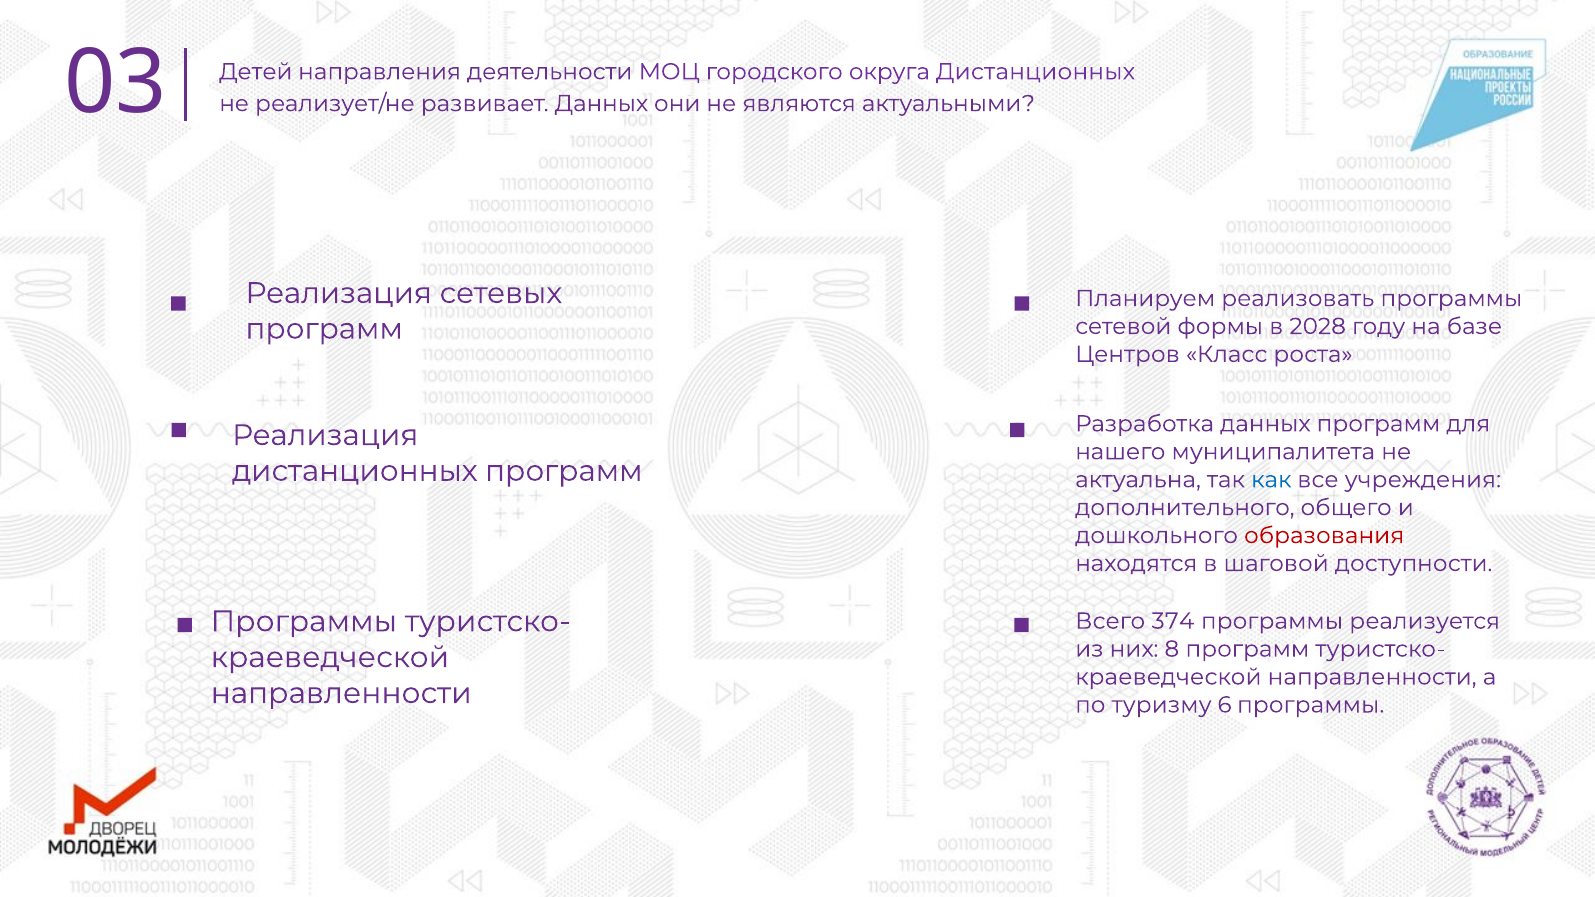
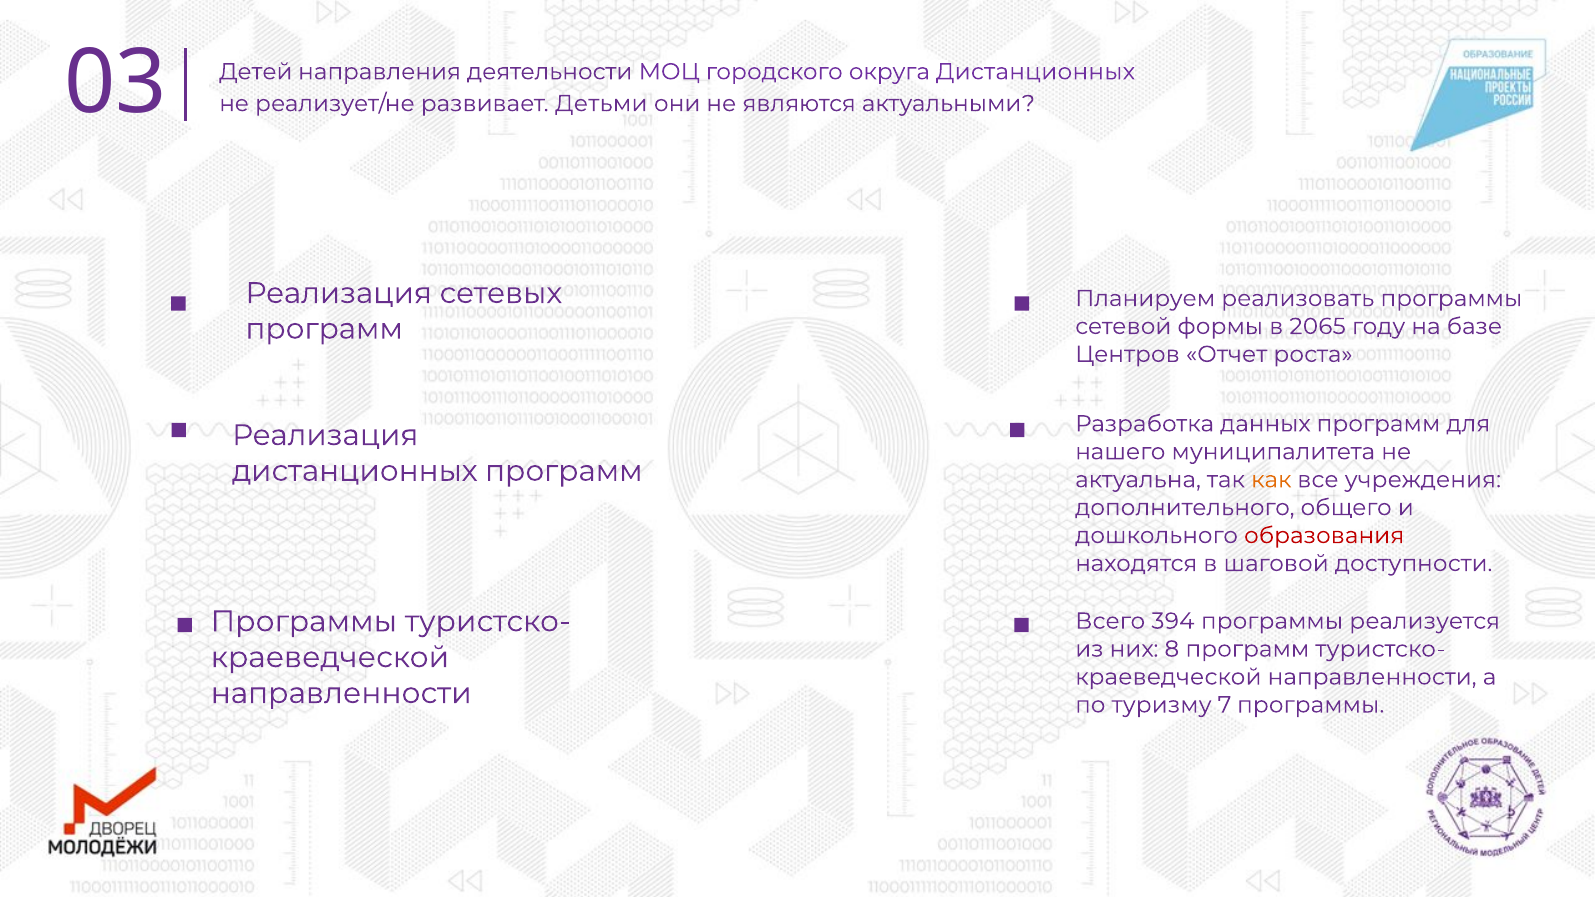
развивает Данных: Данных -> Детьми (601, 104)
2028: 2028 -> 2065 (1318, 326)
Класс: Класс -> Отчет (1227, 354)
как colour: blue -> orange (1271, 480)
374: 374 -> 394 (1173, 621)
6: 6 -> 7 (1225, 705)
